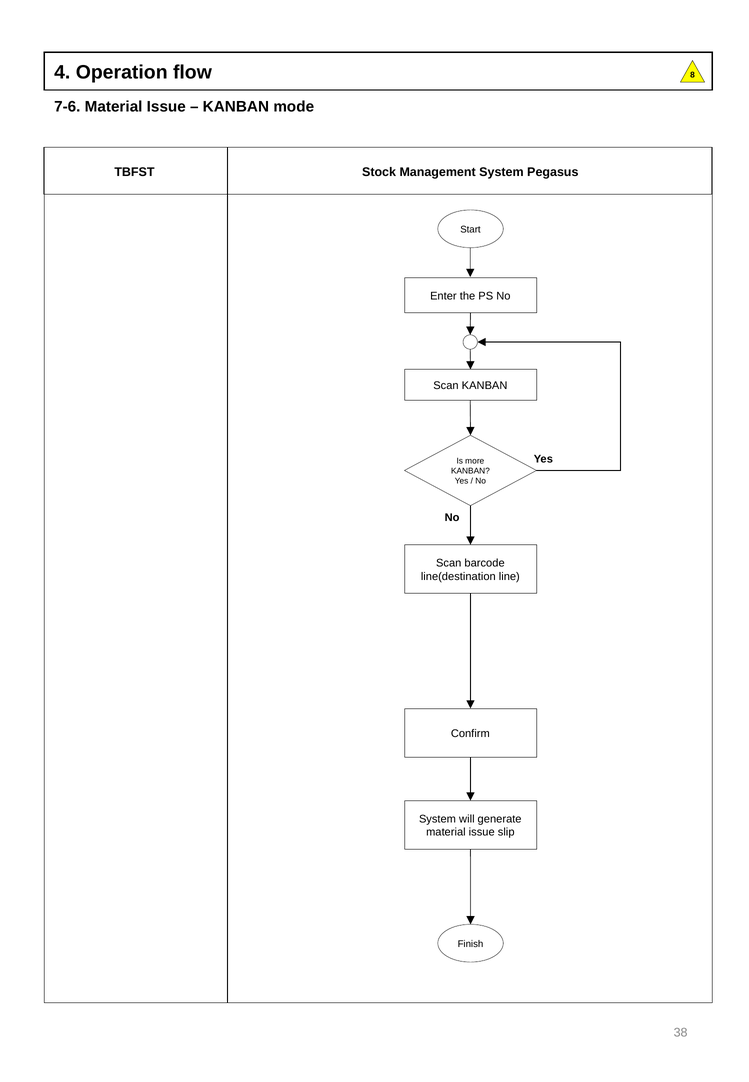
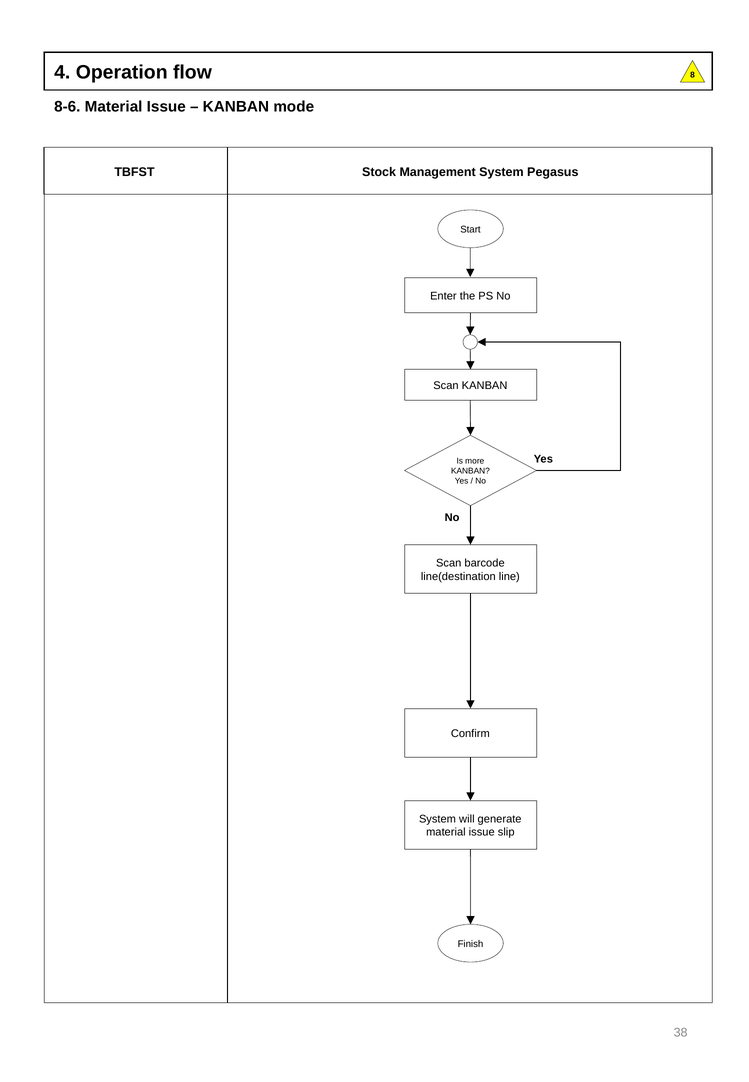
7-6: 7-6 -> 8-6 (67, 107)
